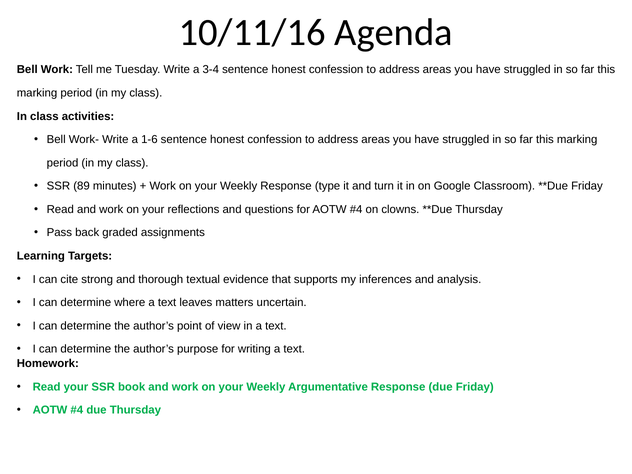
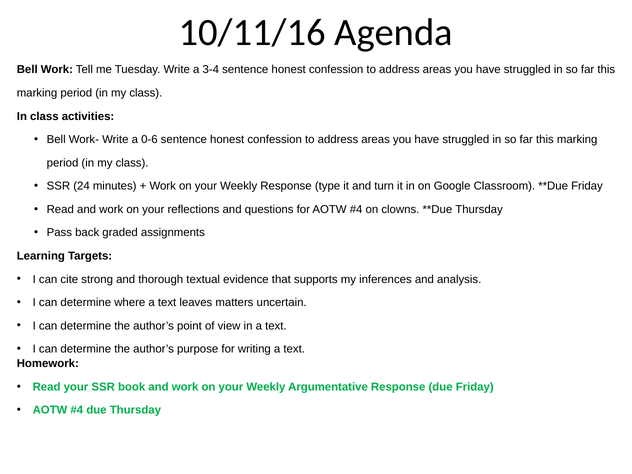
1-6: 1-6 -> 0-6 (149, 140)
89: 89 -> 24 (82, 186)
